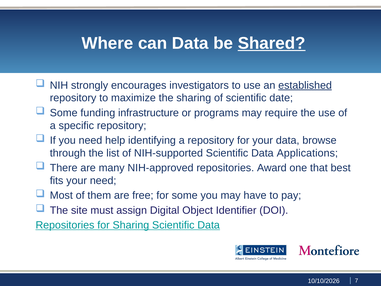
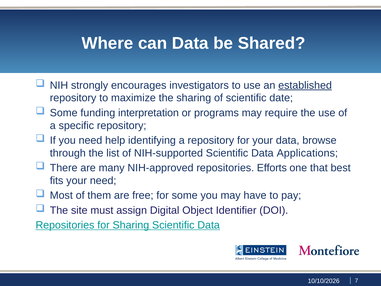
Shared underline: present -> none (272, 43)
infrastructure: infrastructure -> interpretation (148, 113)
Award: Award -> Efforts (272, 168)
